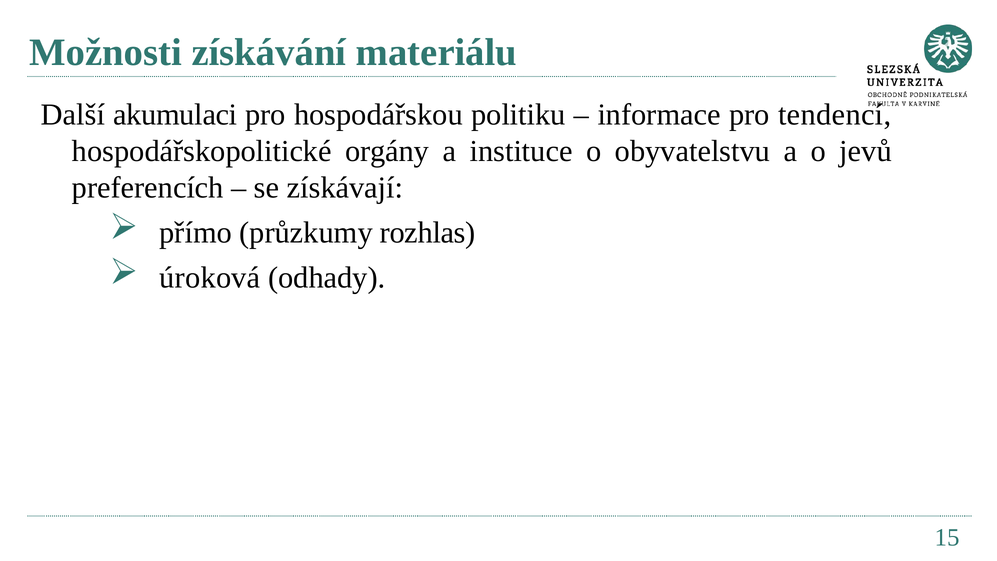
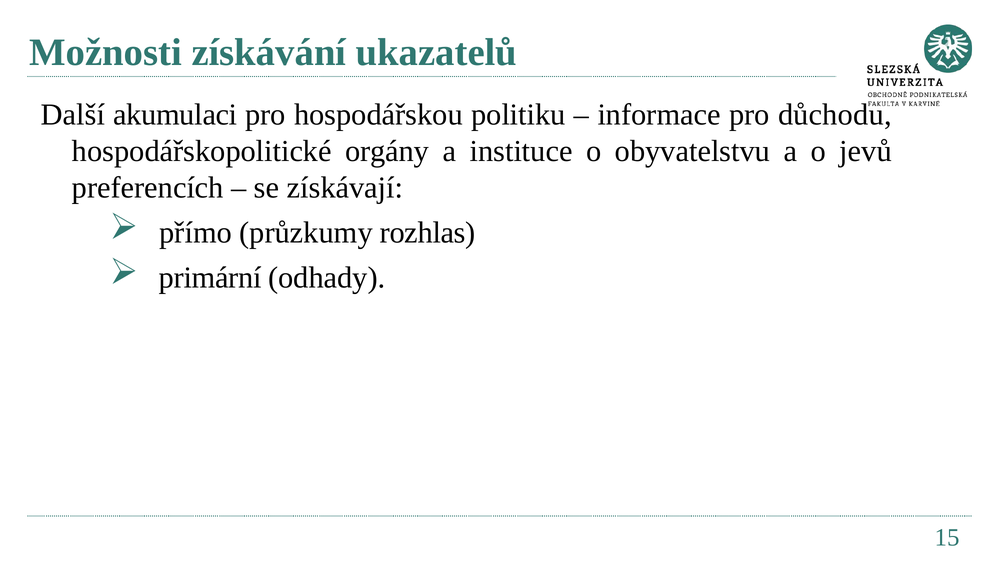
materiálu: materiálu -> ukazatelů (436, 52)
tendencí: tendencí -> důchodu (835, 115)
úroková: úroková -> primární (210, 277)
